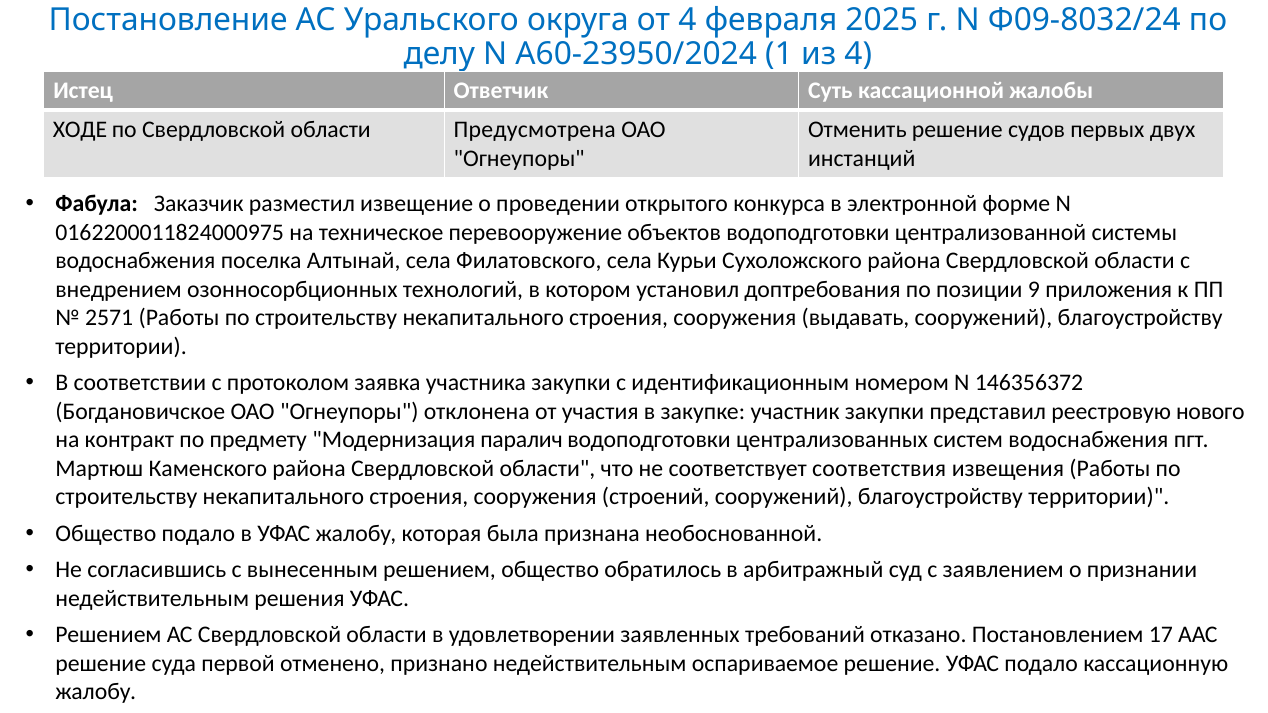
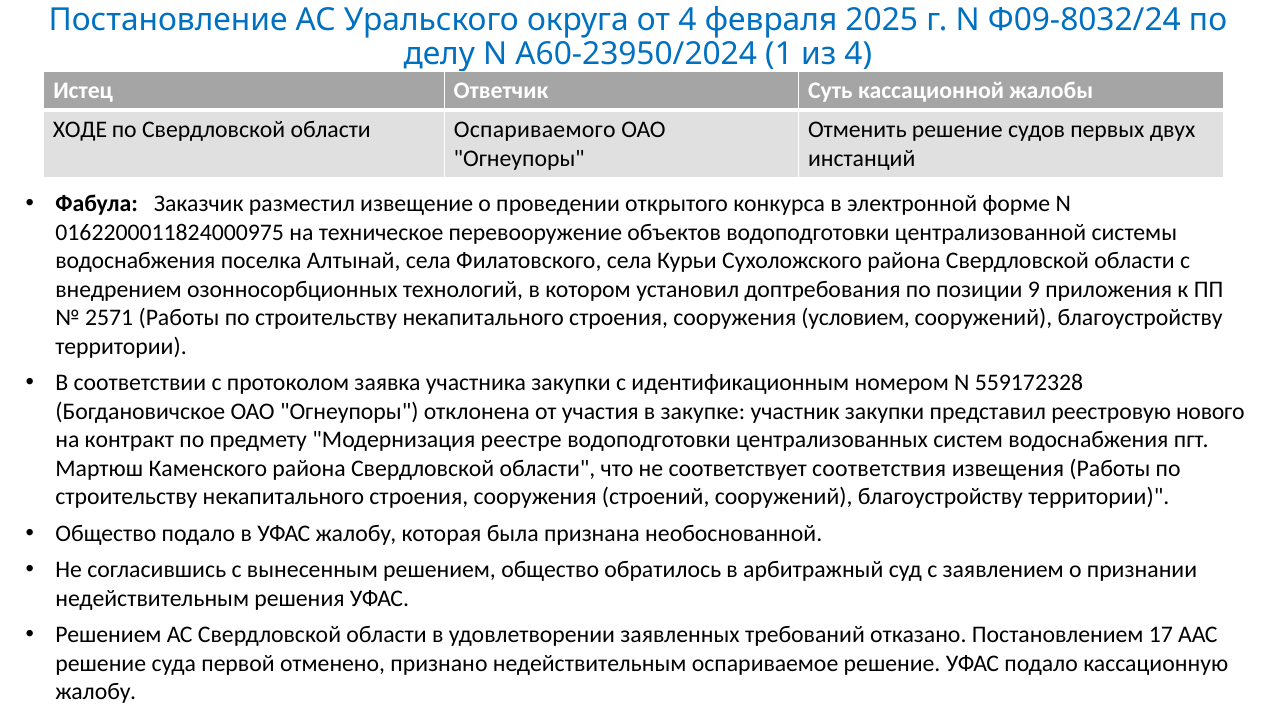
Предусмотрена: Предусмотрена -> Оспариваемого (535, 130)
выдавать: выдавать -> условием (856, 318)
146356372: 146356372 -> 559172328 (1029, 383)
паралич: паралич -> реестре (521, 440)
